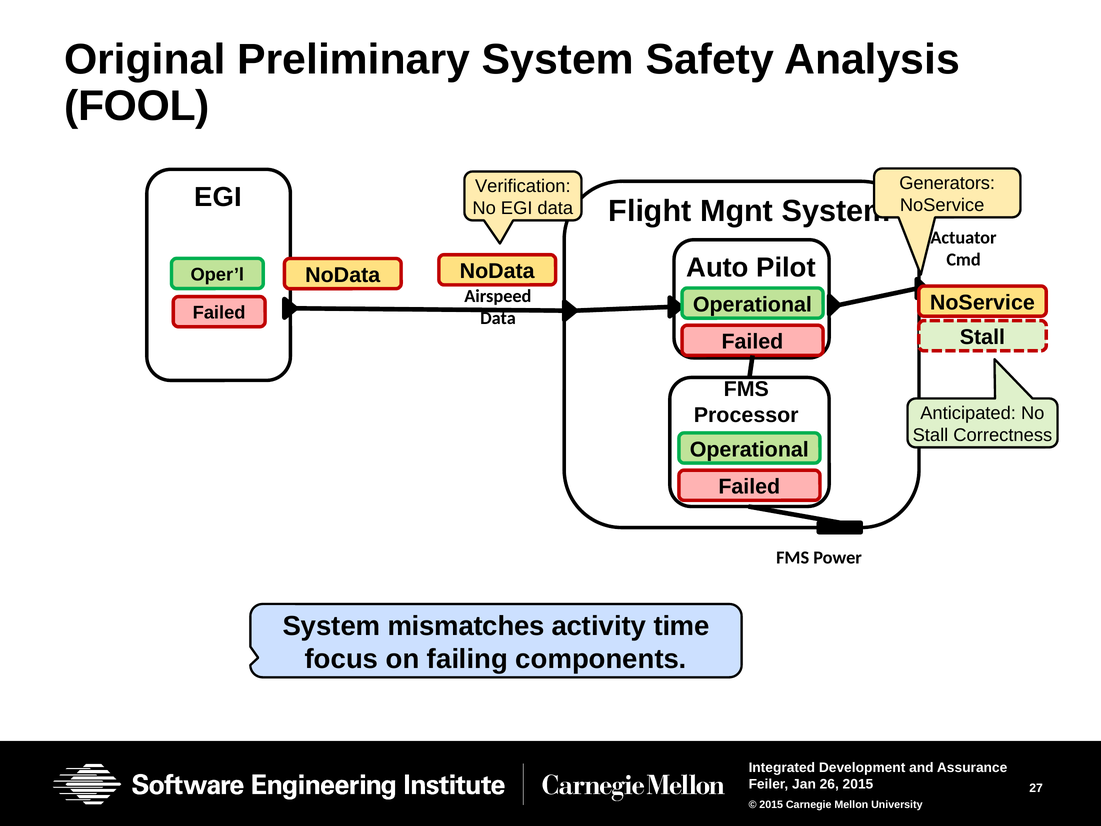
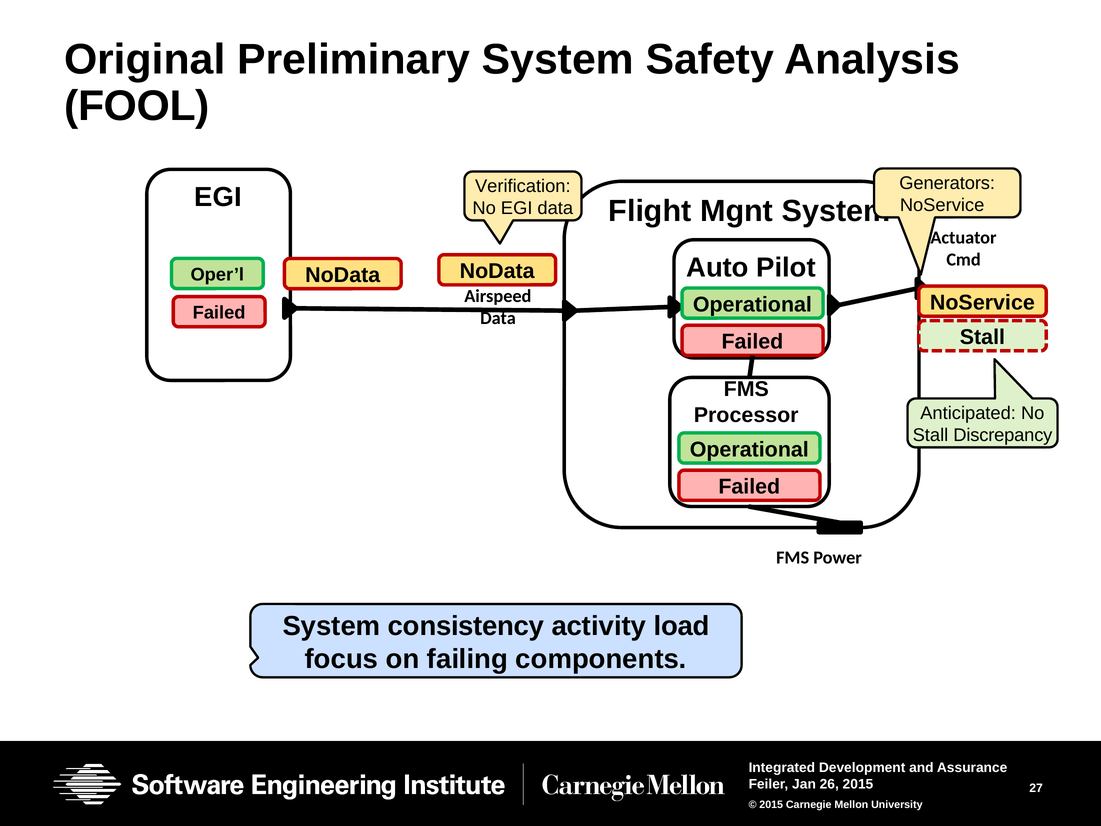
Correctness: Correctness -> Discrepancy (1003, 435)
mismatches: mismatches -> consistency (466, 626)
time: time -> load (681, 626)
